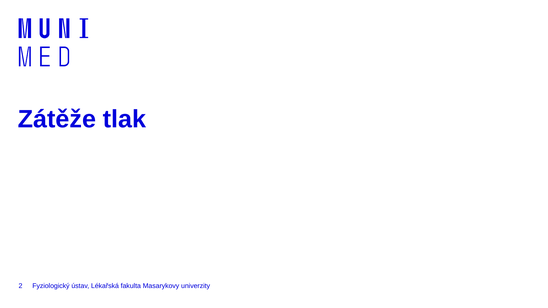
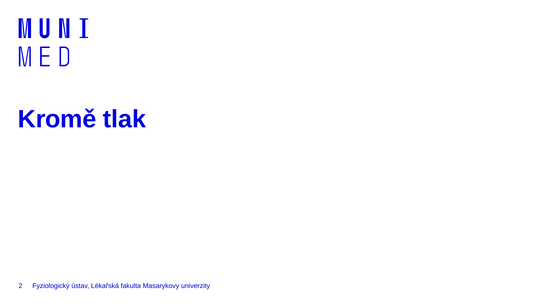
Zátěže: Zátěže -> Kromě (57, 119)
